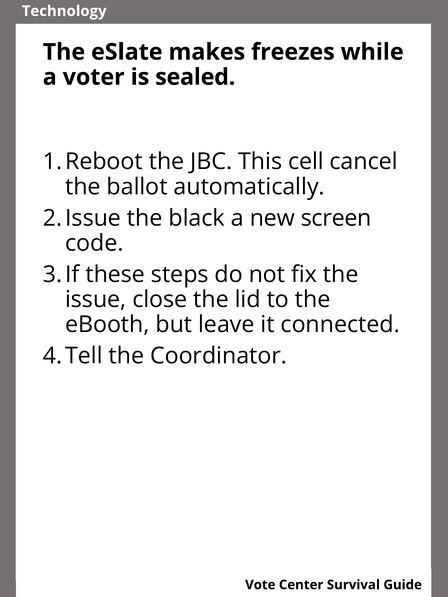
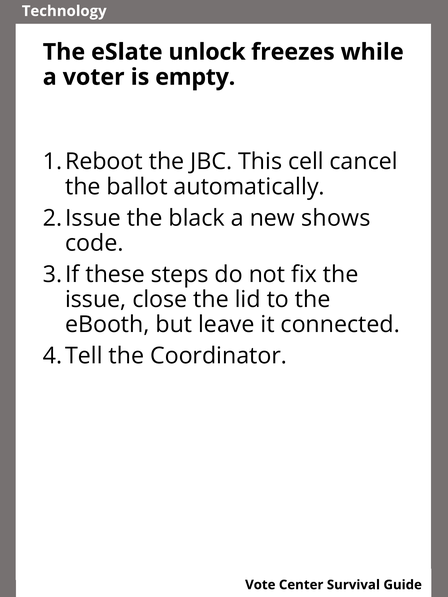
makes: makes -> unlock (207, 52)
sealed: sealed -> empty (195, 77)
screen: screen -> shows (336, 218)
